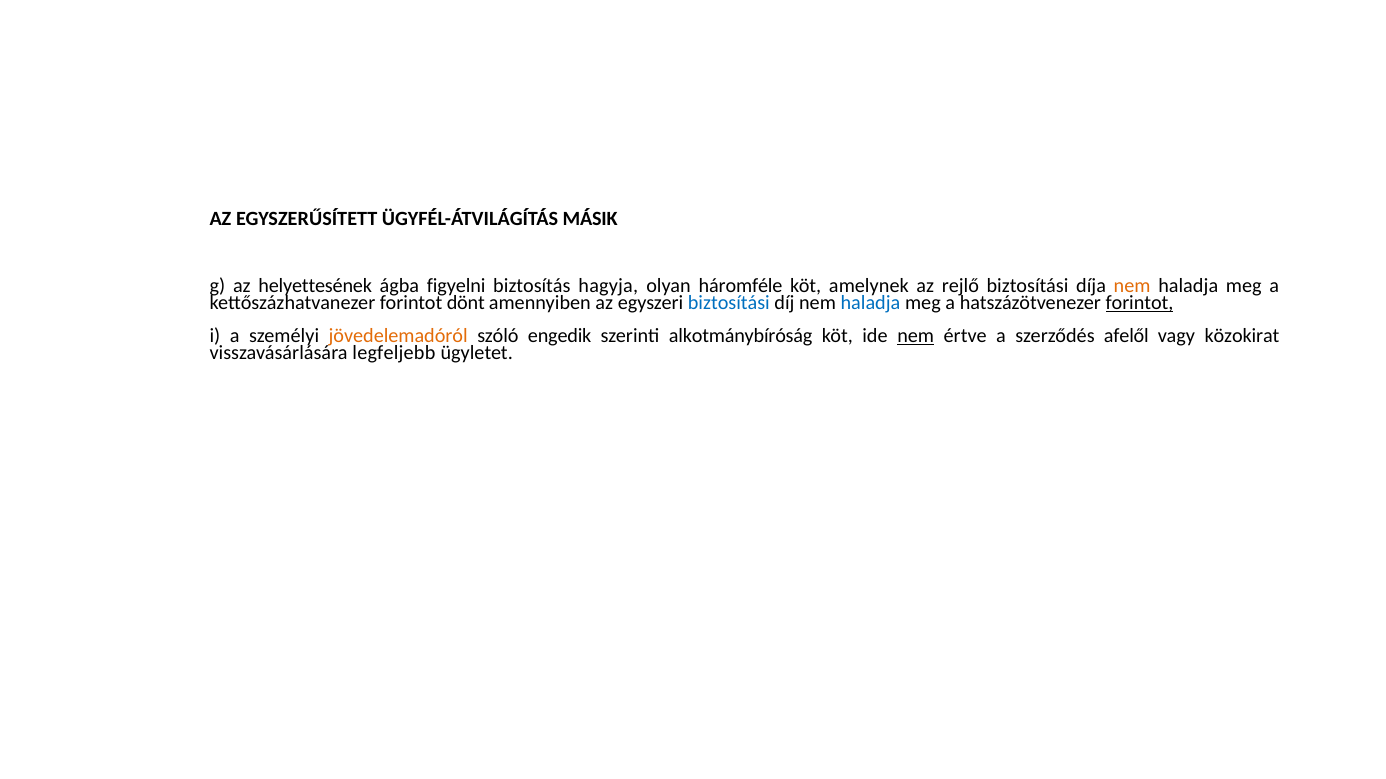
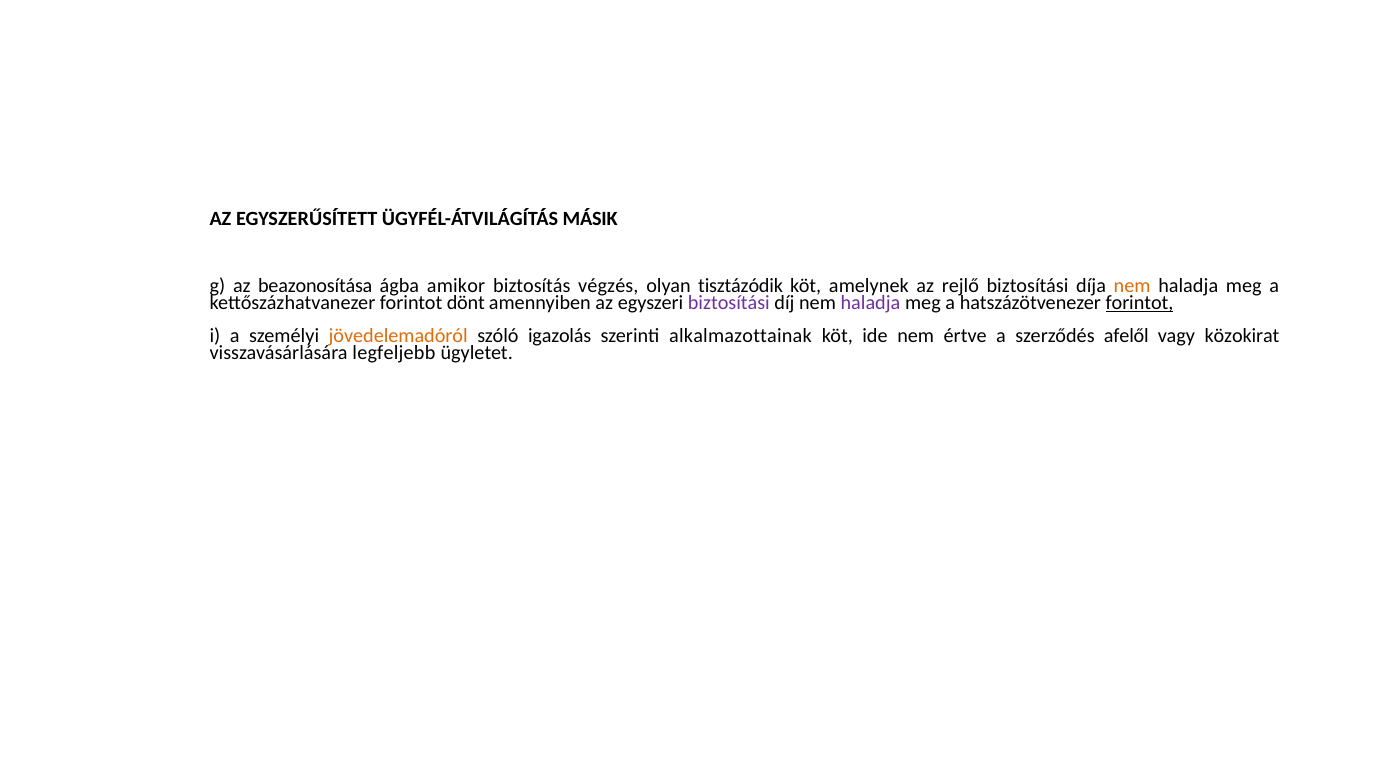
helyettesének: helyettesének -> beazonosítása (315, 286)
figyelni: figyelni -> amikor (456, 286)
hagyja: hagyja -> végzés (608, 286)
háromféle: háromféle -> tisztázódik (741, 286)
biztosítási colour: blue -> purple (729, 303)
haladja colour: blue -> purple (870, 303)
engedik: engedik -> igazolás (560, 336)
alkotmánybíróság: alkotmánybíróság -> alkalmazottainak (740, 336)
nem underline: present -> none (916, 336)
